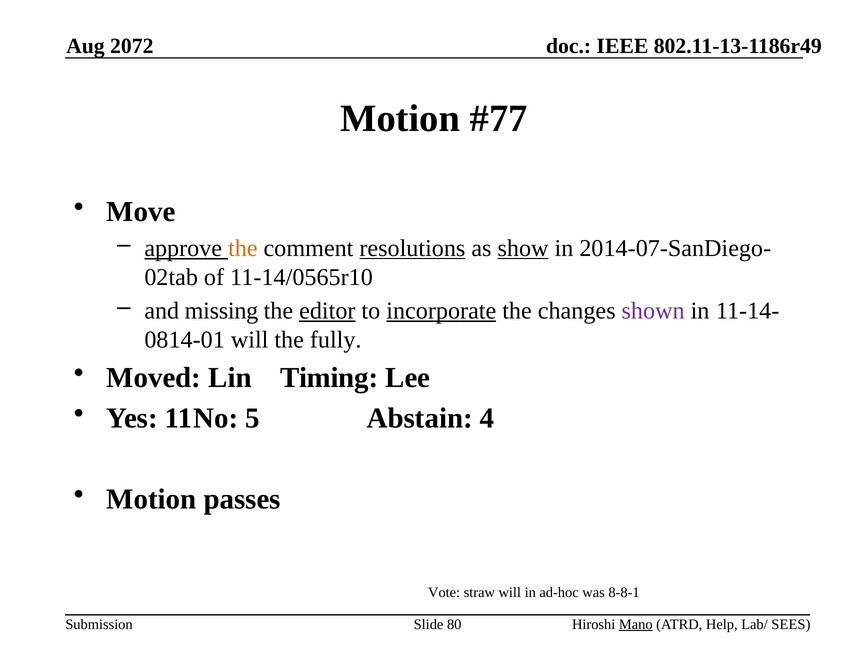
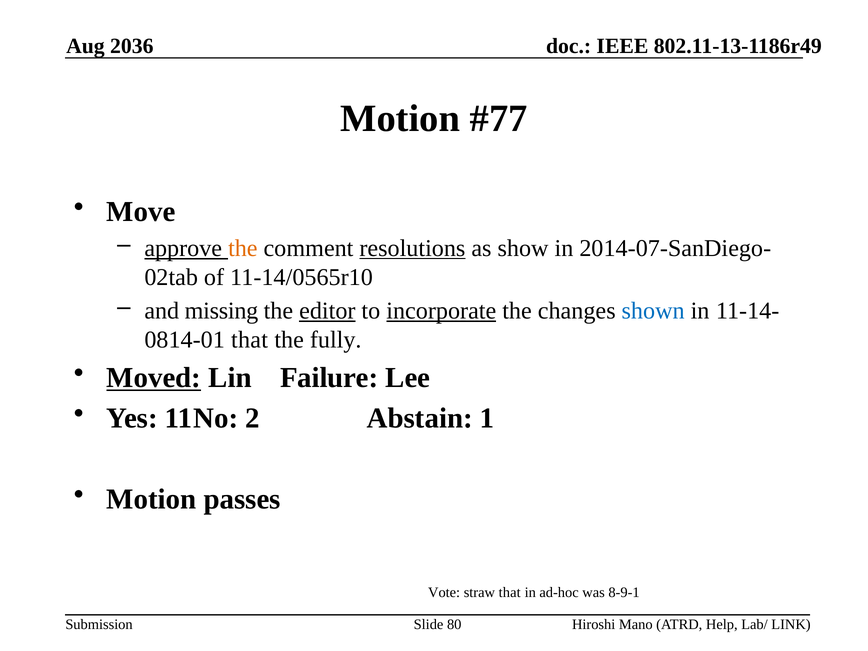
2072: 2072 -> 2036 (132, 46)
show underline: present -> none (523, 248)
shown colour: purple -> blue (653, 311)
will: will -> that (250, 340)
Moved underline: none -> present (154, 378)
Timing: Timing -> Failure (329, 378)
5: 5 -> 2 (253, 418)
4: 4 -> 1 (487, 418)
straw will: will -> that (510, 593)
8-8-1: 8-8-1 -> 8-9-1 (624, 593)
Mano underline: present -> none (636, 624)
SEES: SEES -> LINK (791, 624)
